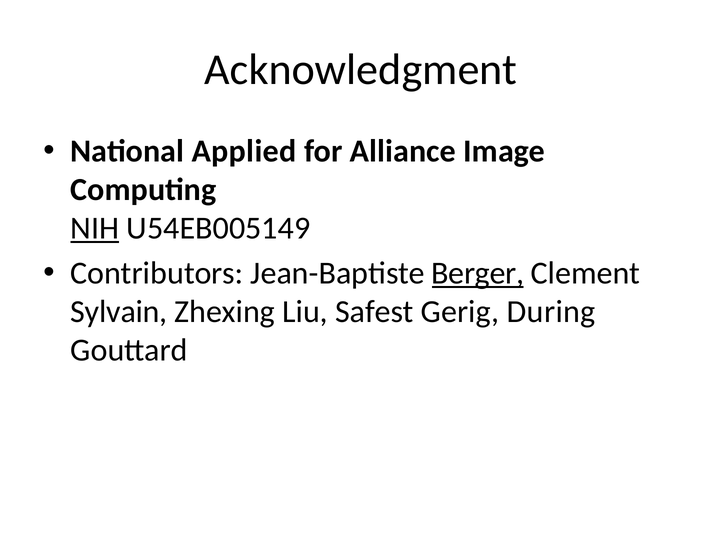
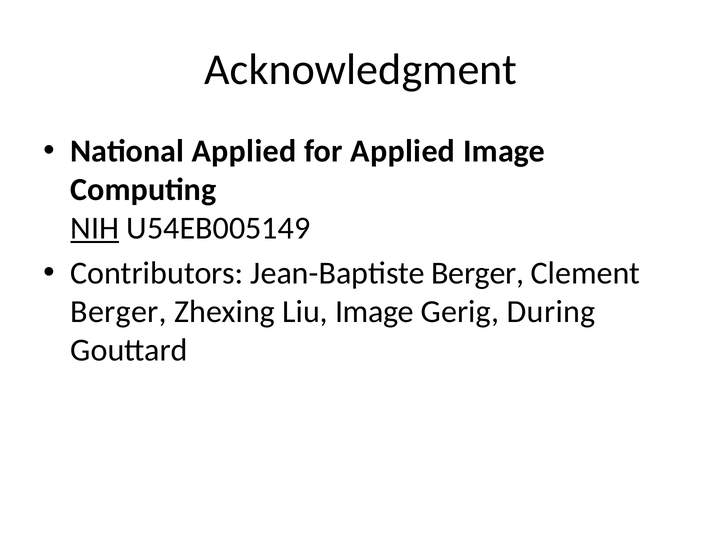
for Alliance: Alliance -> Applied (403, 151)
Berger underline: present -> none (478, 273)
Sylvain: Sylvain -> Berger (119, 312)
Liu Safest: Safest -> Image (375, 312)
